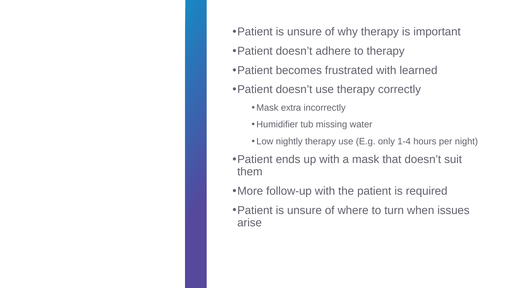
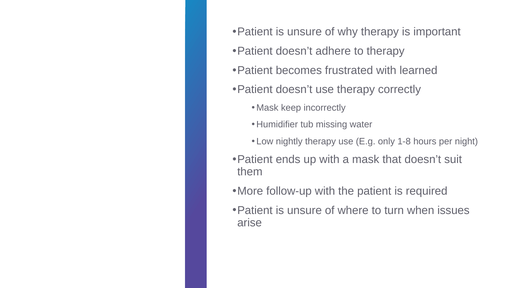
extra: extra -> keep (291, 107)
1-4: 1-4 -> 1-8 (404, 141)
